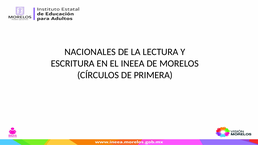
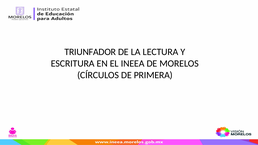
NACIONALES: NACIONALES -> TRIUNFADOR (90, 52)
